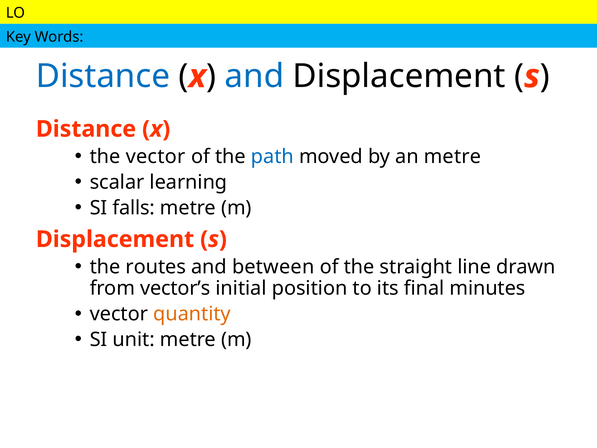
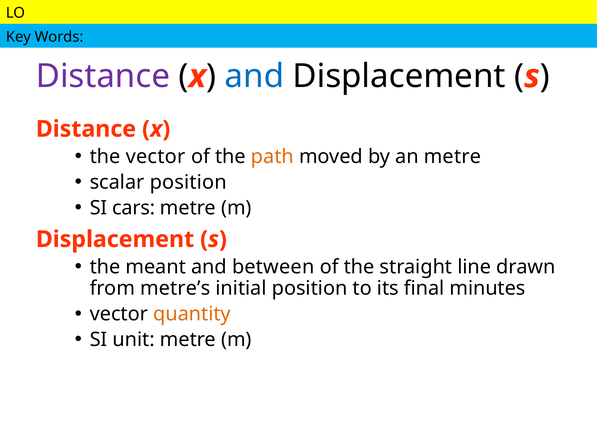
Distance colour: blue -> purple (103, 76)
path colour: blue -> orange (272, 156)
scalar learning: learning -> position (188, 182)
falls: falls -> cars (134, 208)
routes: routes -> meant (156, 267)
vector’s: vector’s -> metre’s (175, 288)
